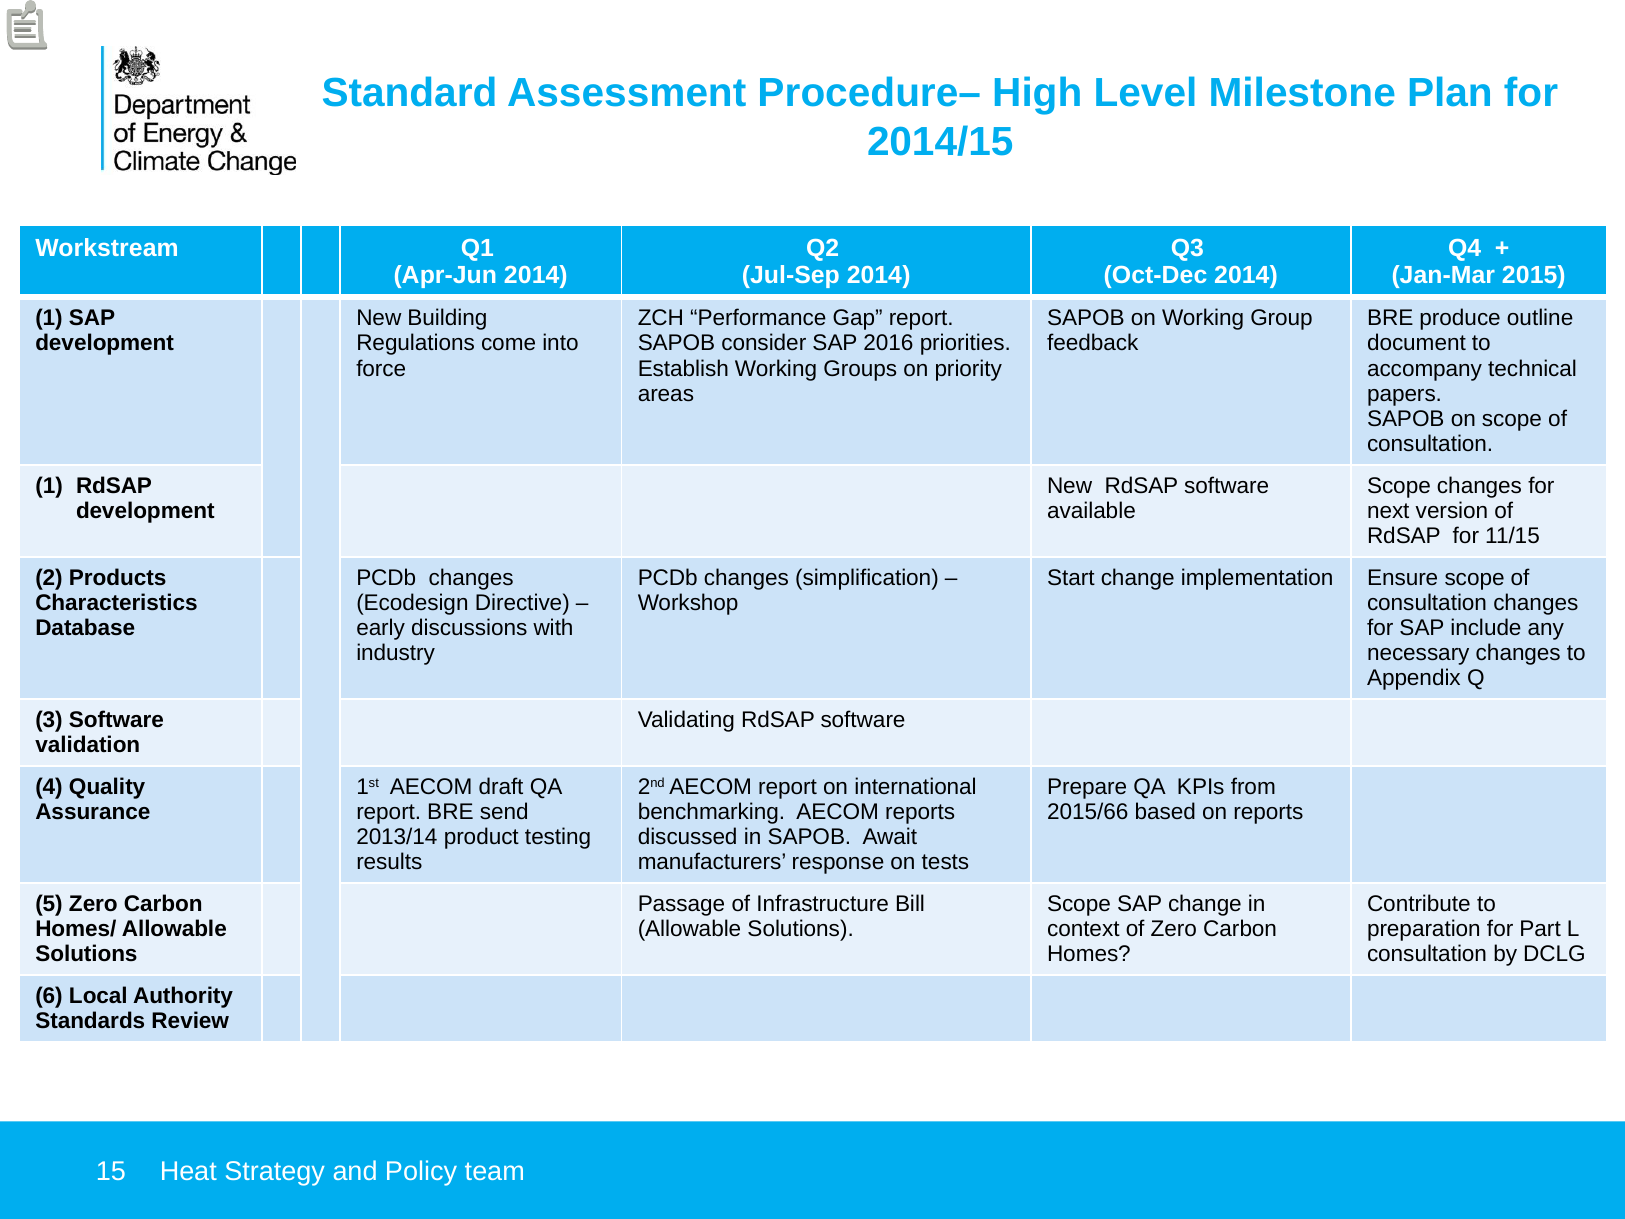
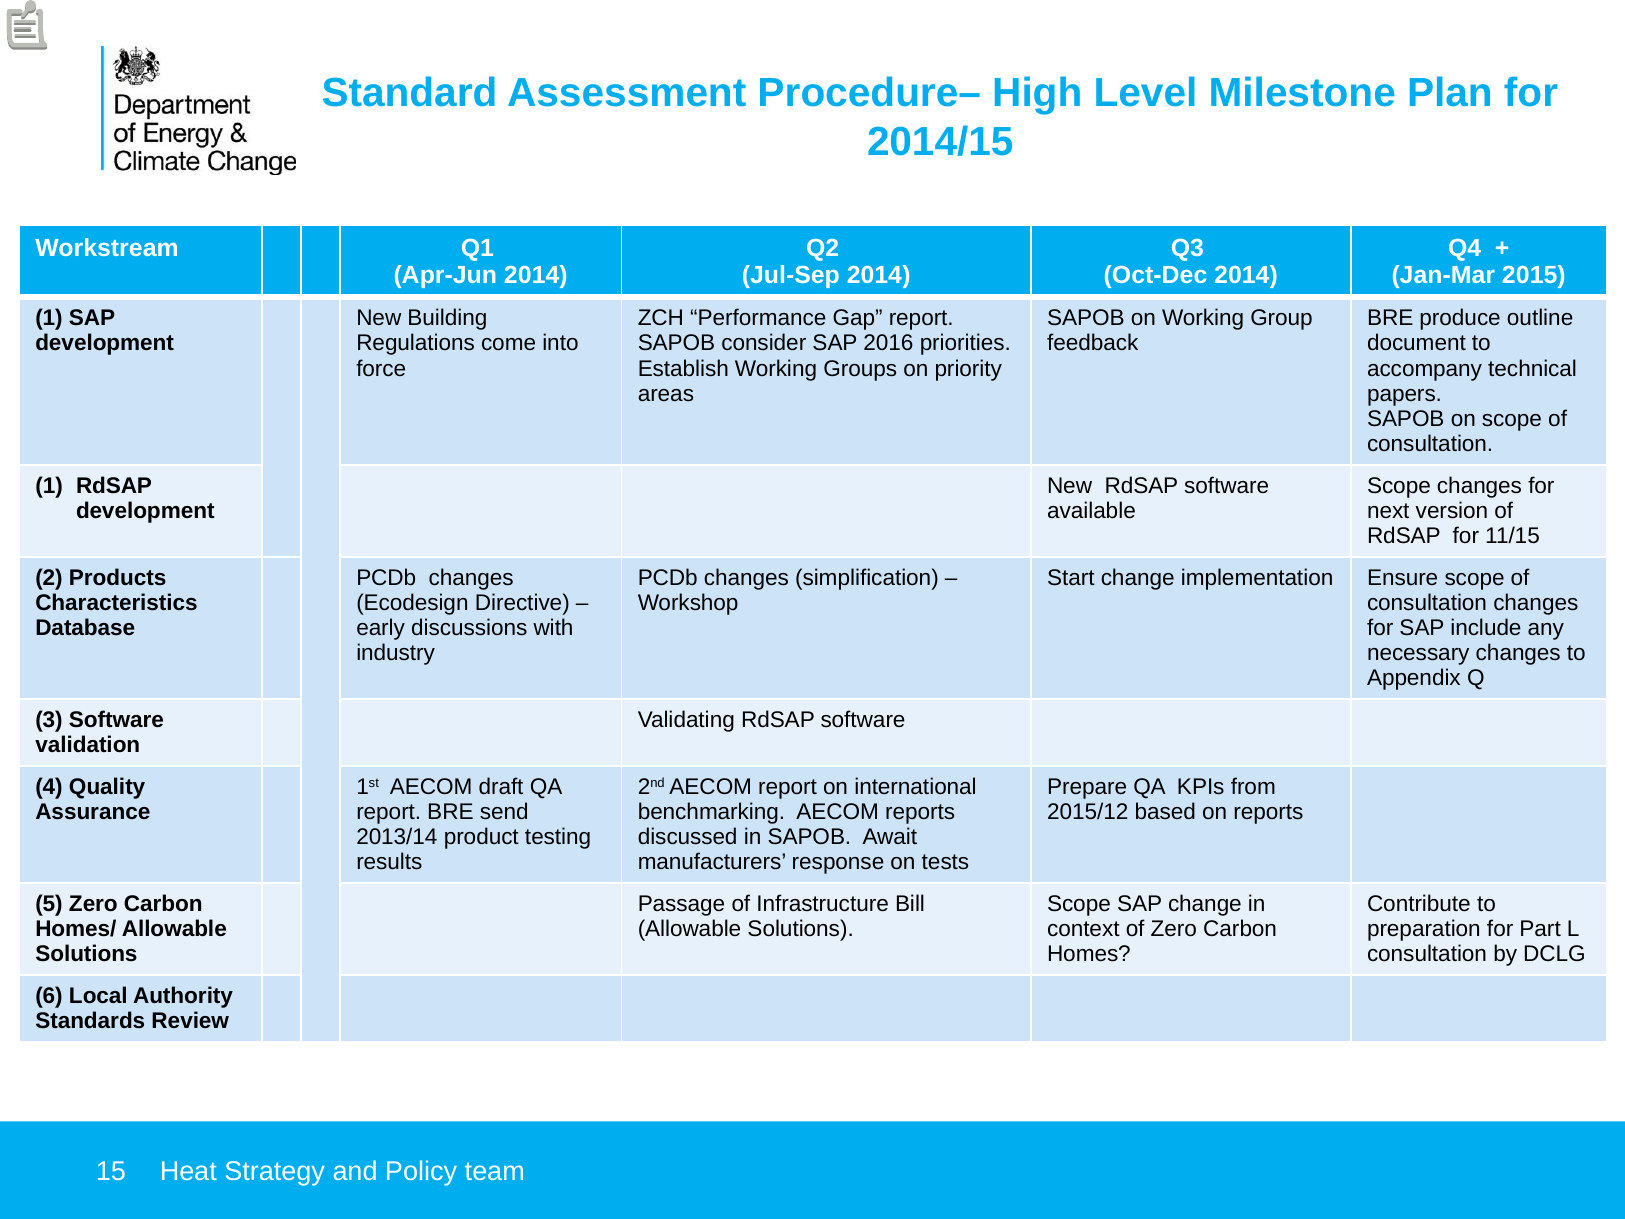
2015/66: 2015/66 -> 2015/12 (1088, 812)
